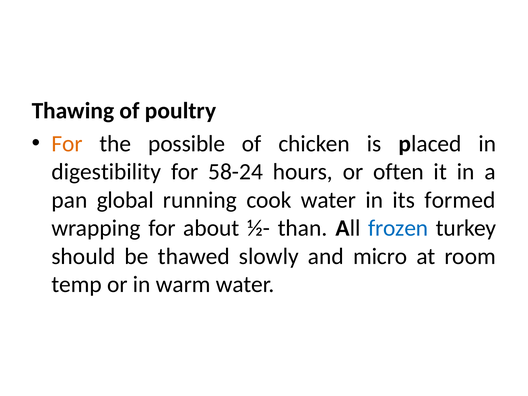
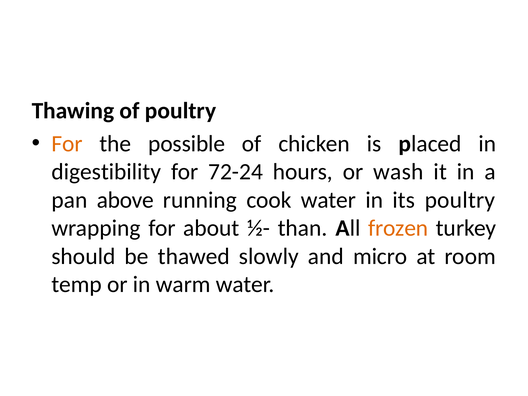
58-24: 58-24 -> 72-24 (236, 172)
often: often -> wash (398, 172)
global: global -> above (125, 200)
its formed: formed -> poultry (460, 200)
frozen colour: blue -> orange (398, 228)
